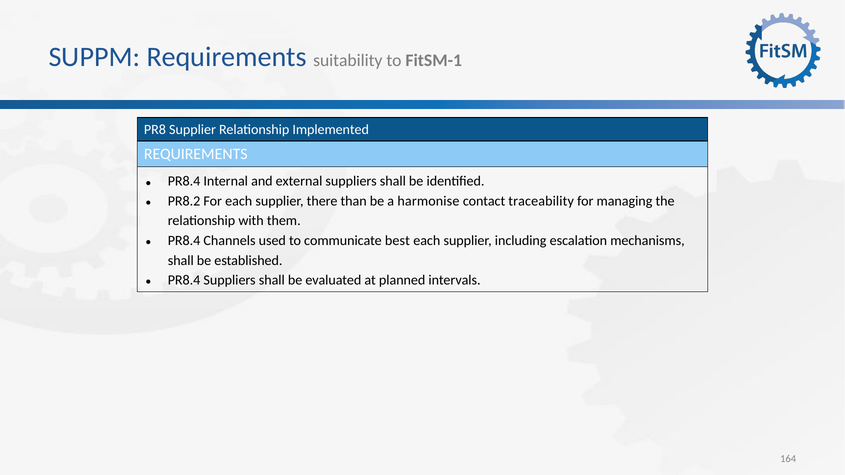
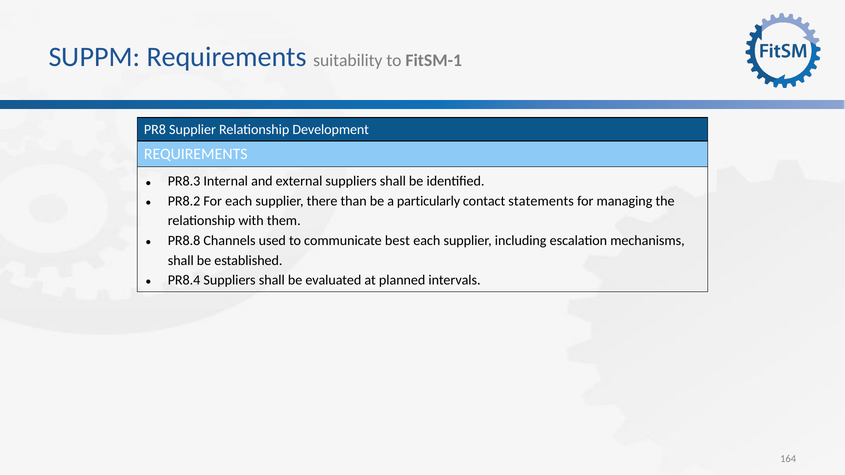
Implemented: Implemented -> Development (331, 130)
PR8.4: PR8.4 -> PR8.3 (184, 181)
harmonise: harmonise -> particularly (429, 201)
traceability: traceability -> statements (541, 201)
PR8.4: PR8.4 -> PR8.8 (184, 241)
